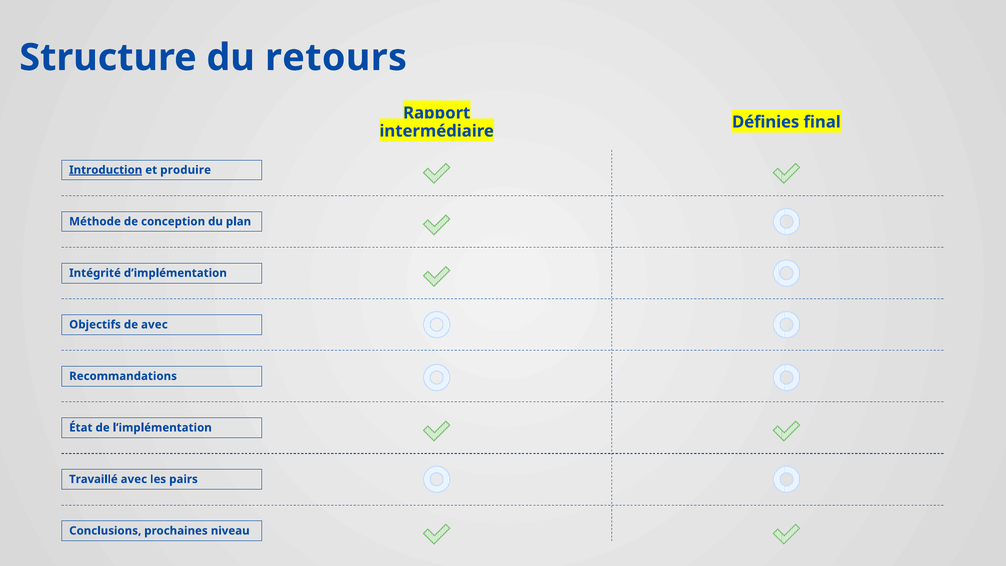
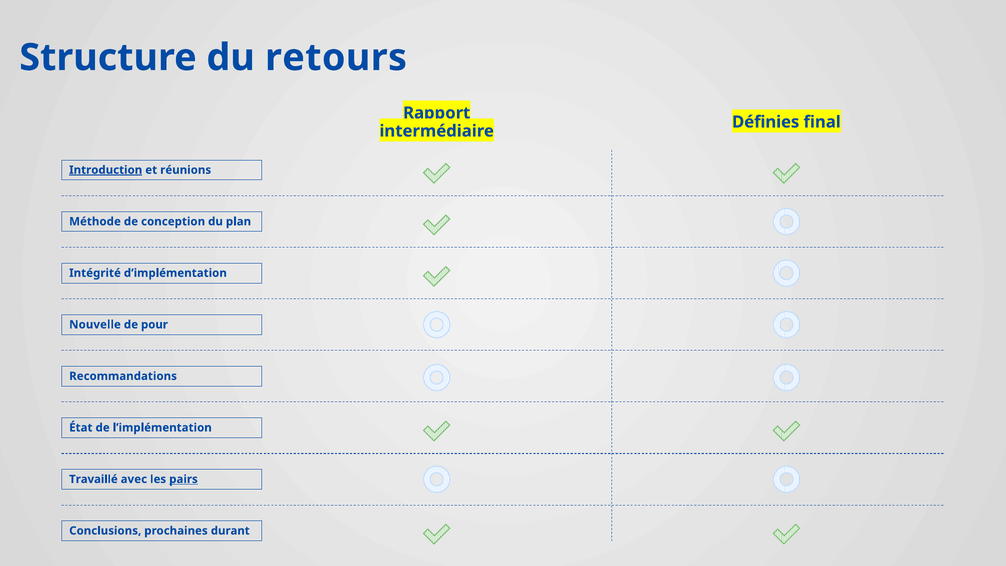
produire: produire -> réunions (186, 170)
Objectifs: Objectifs -> Nouvelle (95, 325)
de avec: avec -> pour (154, 325)
pairs underline: none -> present (184, 479)
niveau: niveau -> durant (230, 531)
